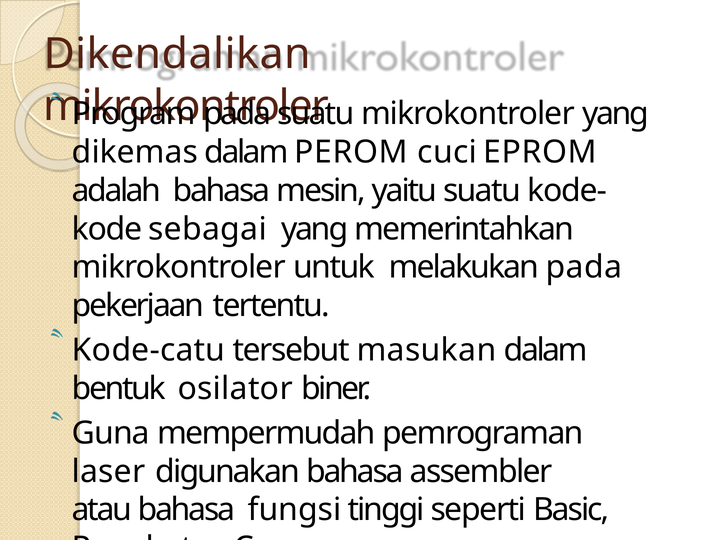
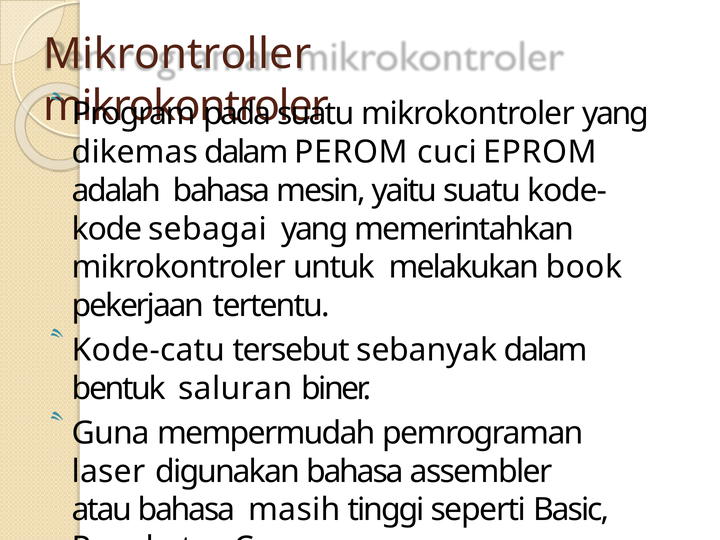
Dikendalikan: Dikendalikan -> Mikrontroller (177, 54)
melakukan pada: pada -> book (584, 267)
masukan: masukan -> sebanyak (427, 350)
osilator: osilator -> saluran (235, 389)
fungsi: fungsi -> masih (294, 510)
